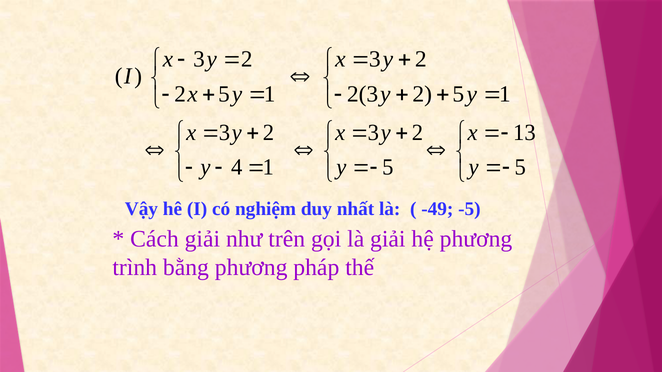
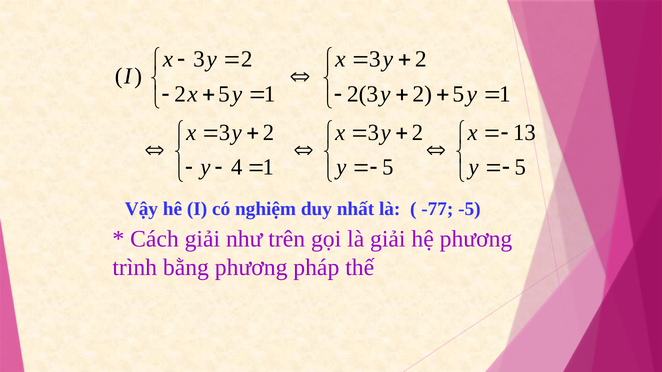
-49: -49 -> -77 (437, 209)
